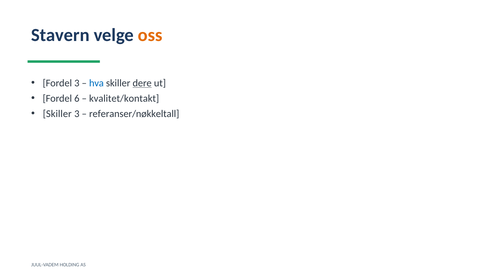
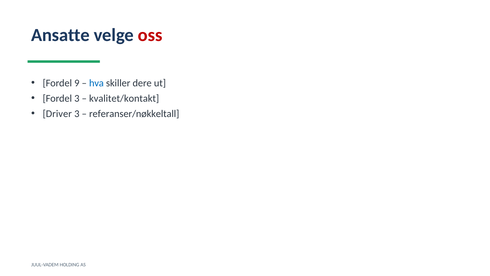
Stavern: Stavern -> Ansatte (60, 35)
oss colour: orange -> red (150, 35)
Fordel 3: 3 -> 9 (77, 83)
dere underline: present -> none (142, 83)
Fordel 6: 6 -> 3 (77, 98)
Skiller: Skiller -> Driver (57, 114)
